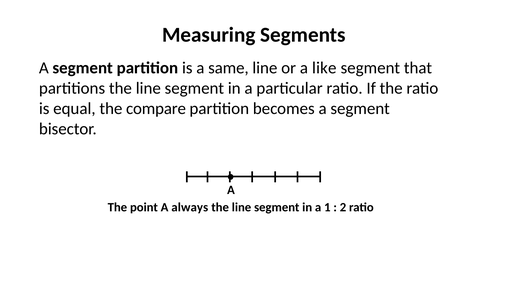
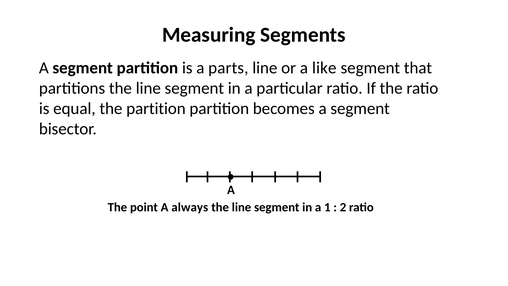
same: same -> parts (228, 68)
the compare: compare -> partition (156, 109)
